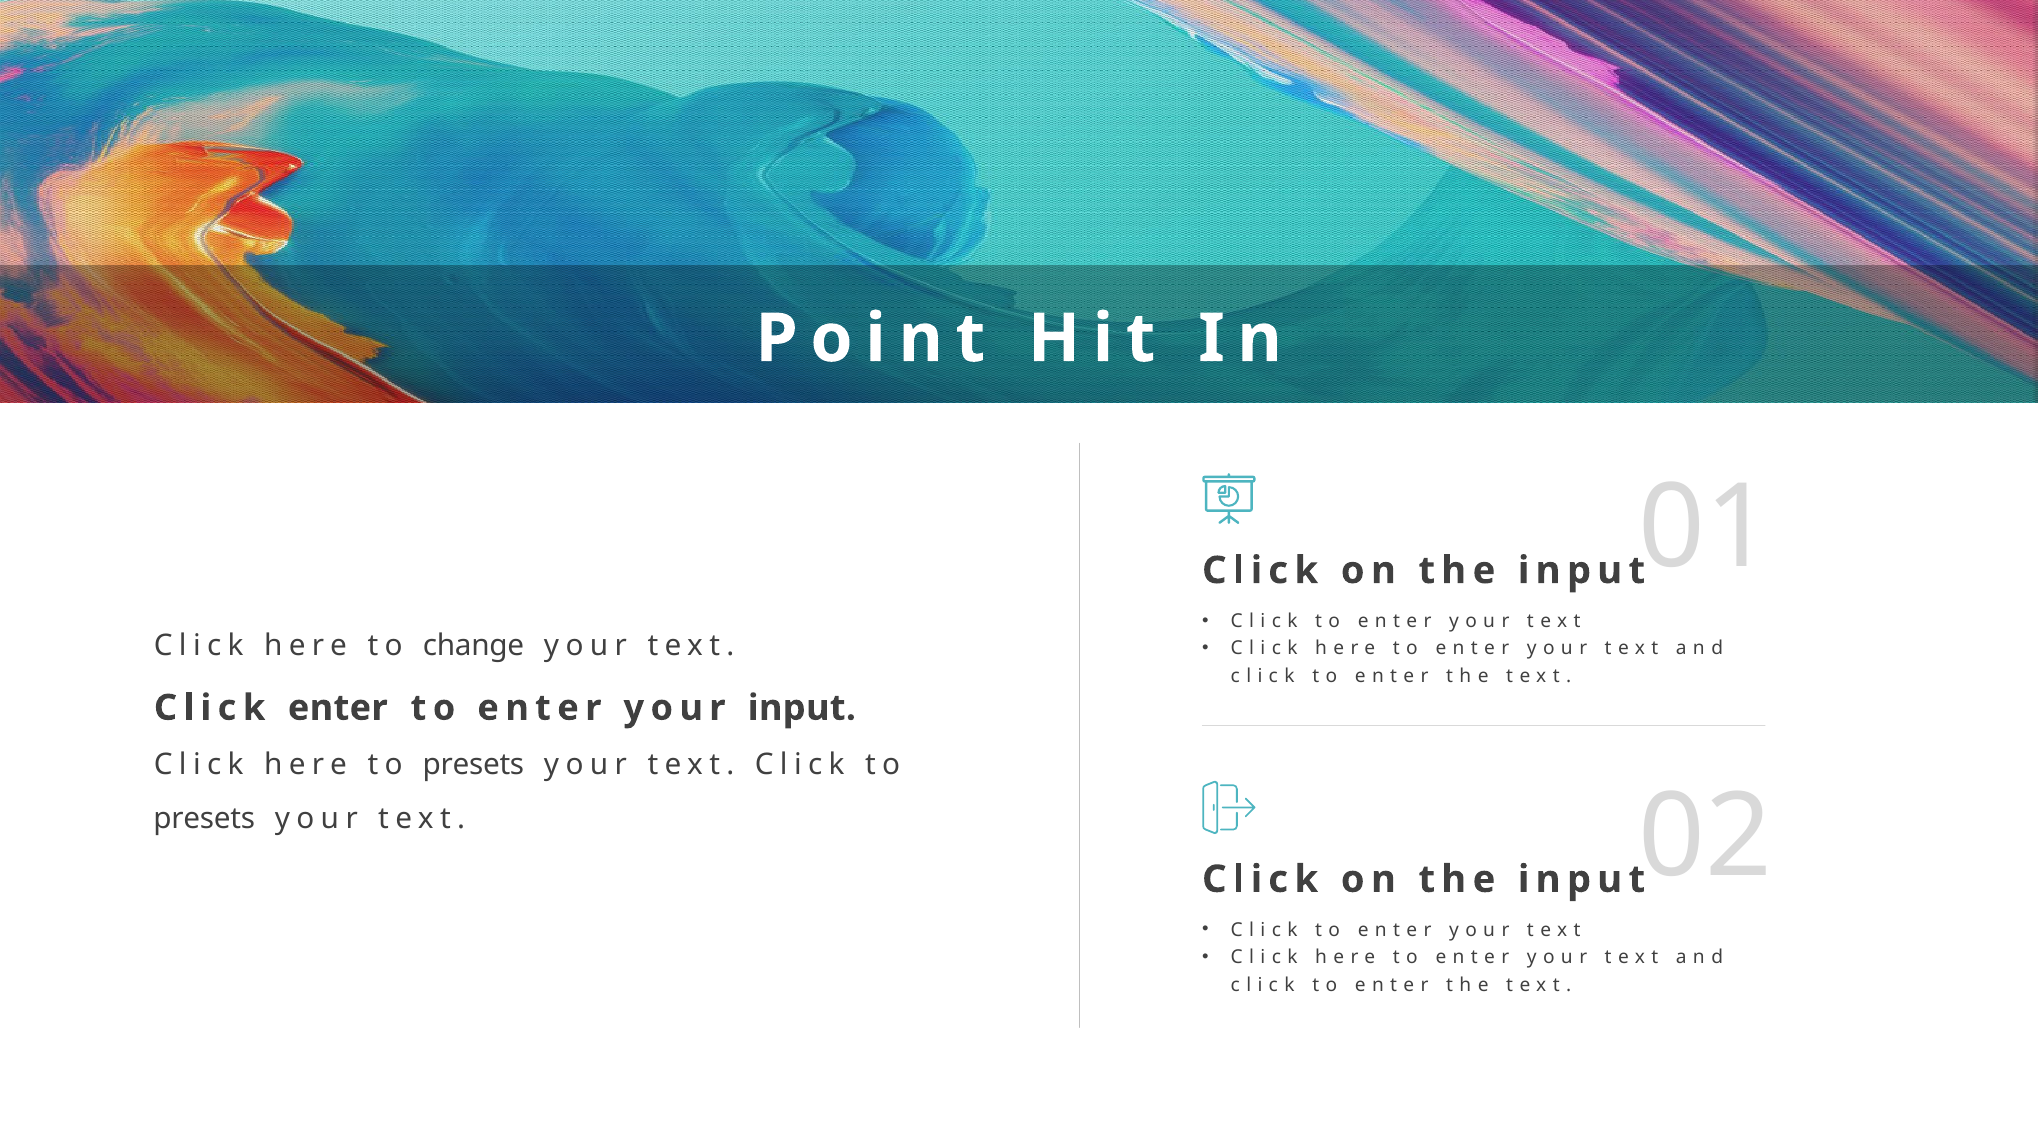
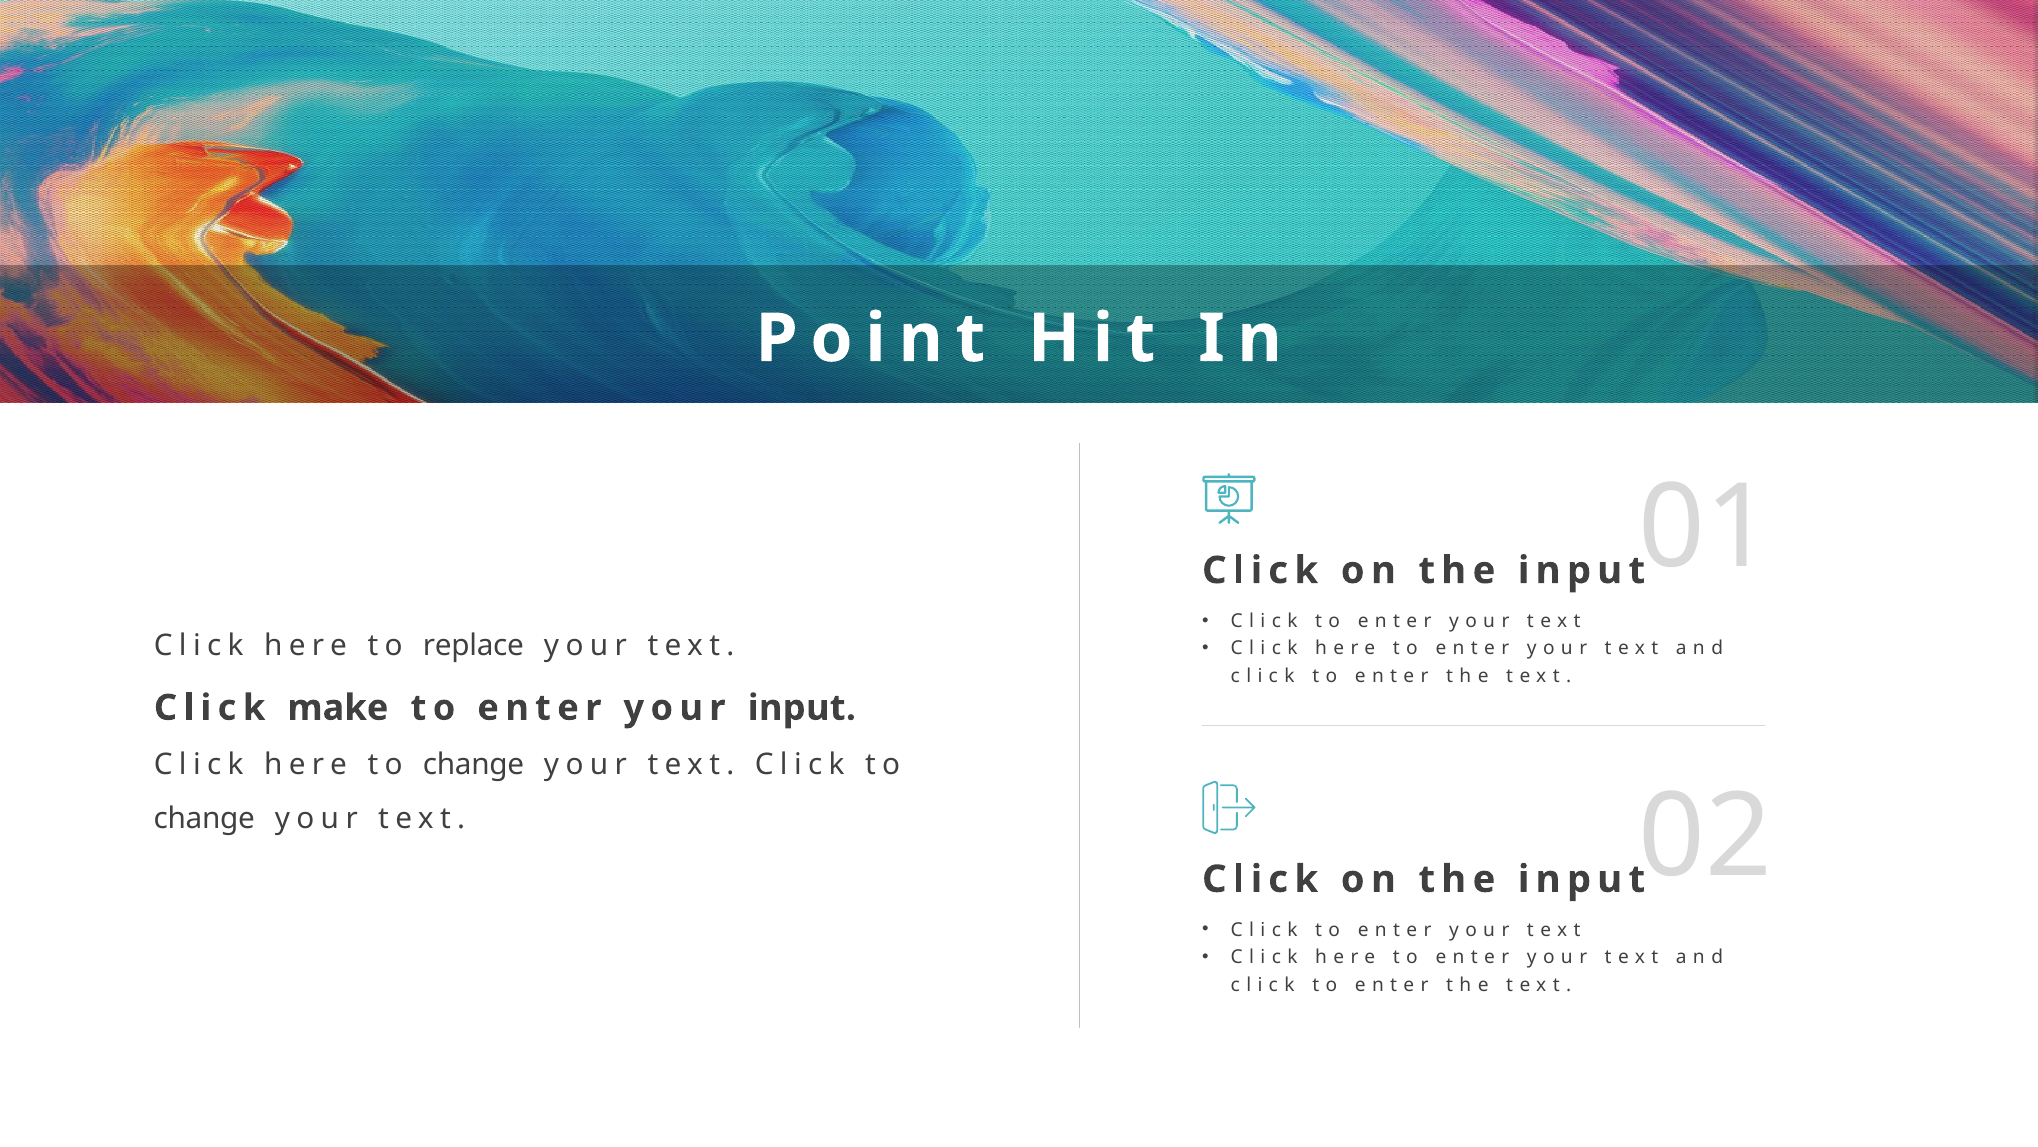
change: change -> replace (473, 646)
Click enter: enter -> make (338, 707)
here to presets: presets -> change (473, 764)
presets: presets -> change (204, 818)
